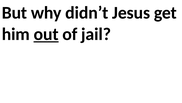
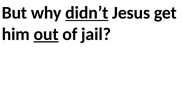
didn’t underline: none -> present (87, 13)
